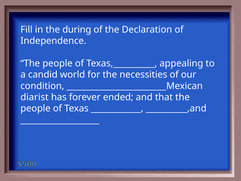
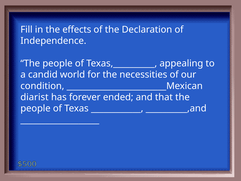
during: during -> effects (77, 30)
